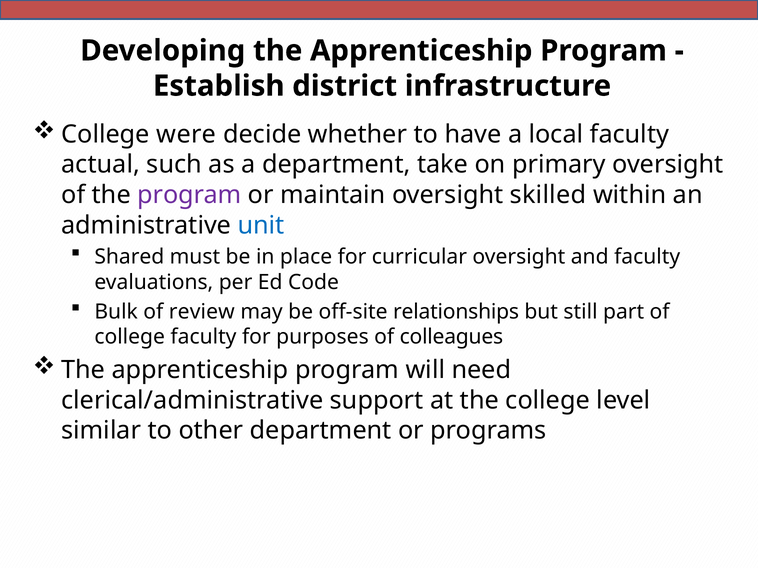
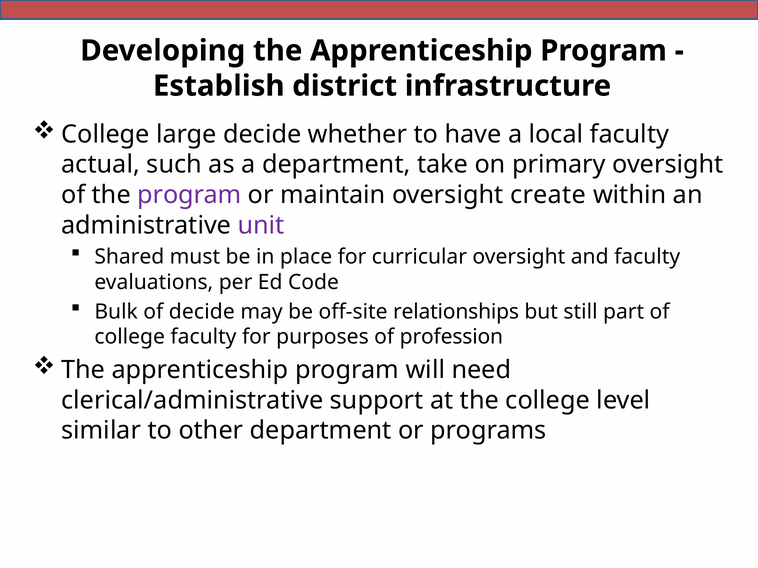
were: were -> large (186, 134)
skilled: skilled -> create (548, 195)
unit colour: blue -> purple (261, 225)
of review: review -> decide (202, 312)
colleagues: colleagues -> profession (451, 337)
